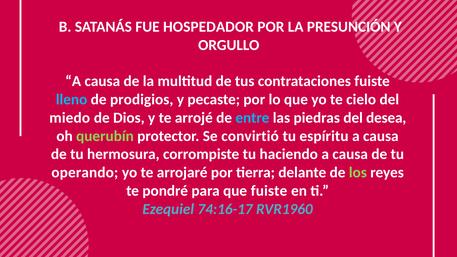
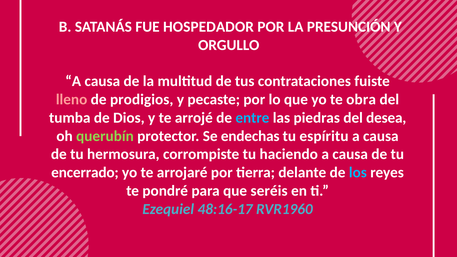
lleno colour: light blue -> pink (72, 99)
cielo: cielo -> obra (361, 99)
miedo: miedo -> tumba (70, 118)
convirtió: convirtió -> endechas (250, 136)
operando: operando -> encerrado (85, 173)
los colour: light green -> light blue (358, 173)
que fuiste: fuiste -> seréis (269, 191)
74:16-17: 74:16-17 -> 48:16-17 (225, 209)
